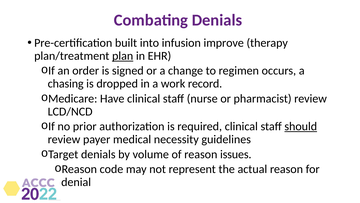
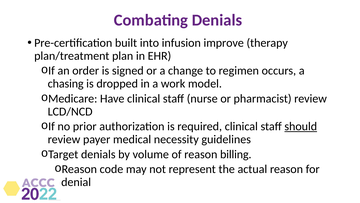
plan underline: present -> none (123, 56)
record: record -> model (205, 84)
issues: issues -> billing (236, 154)
